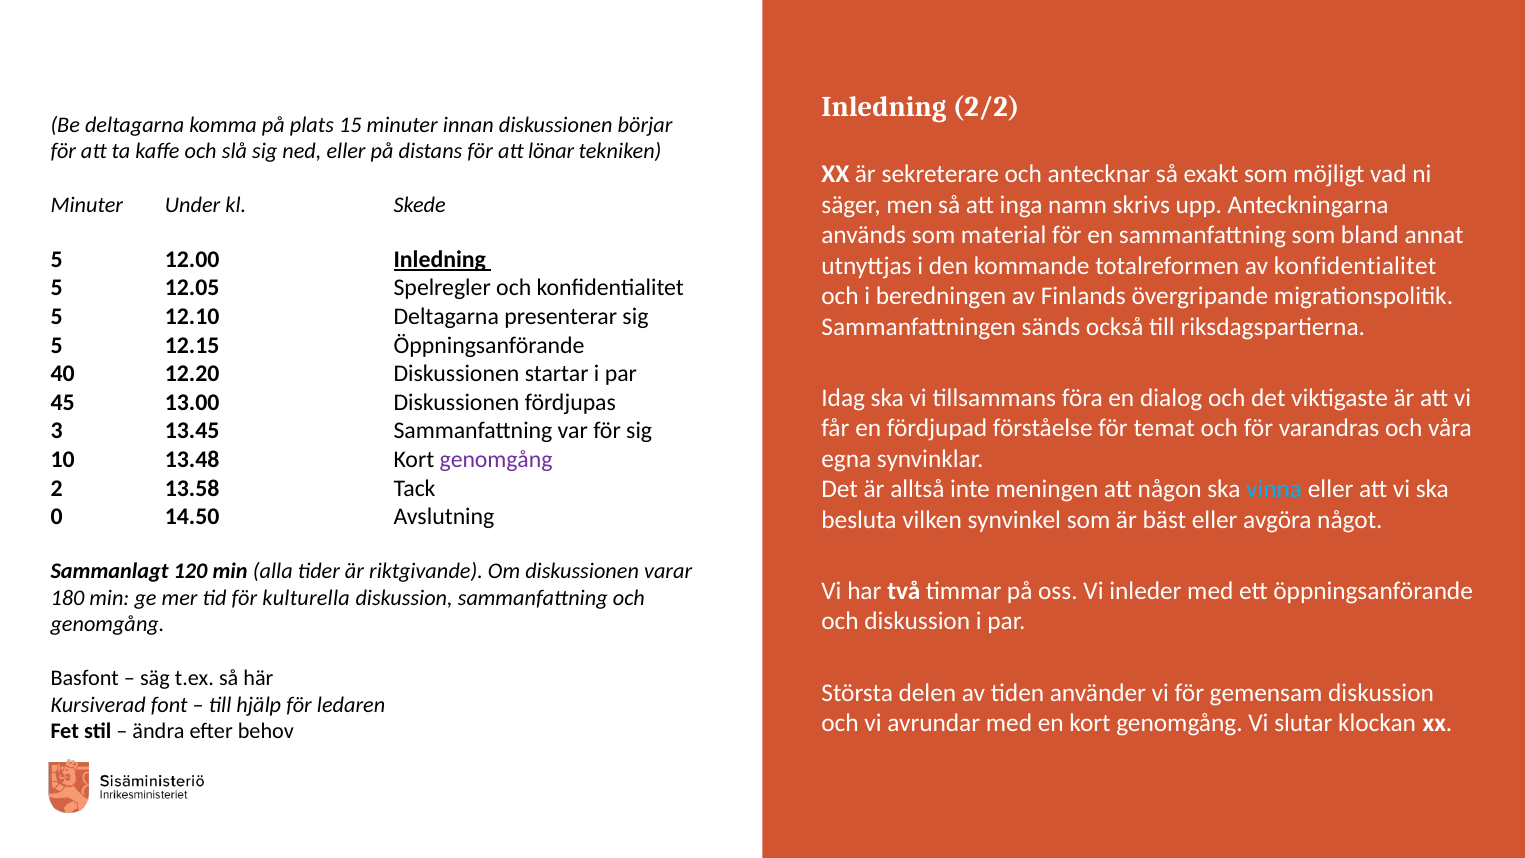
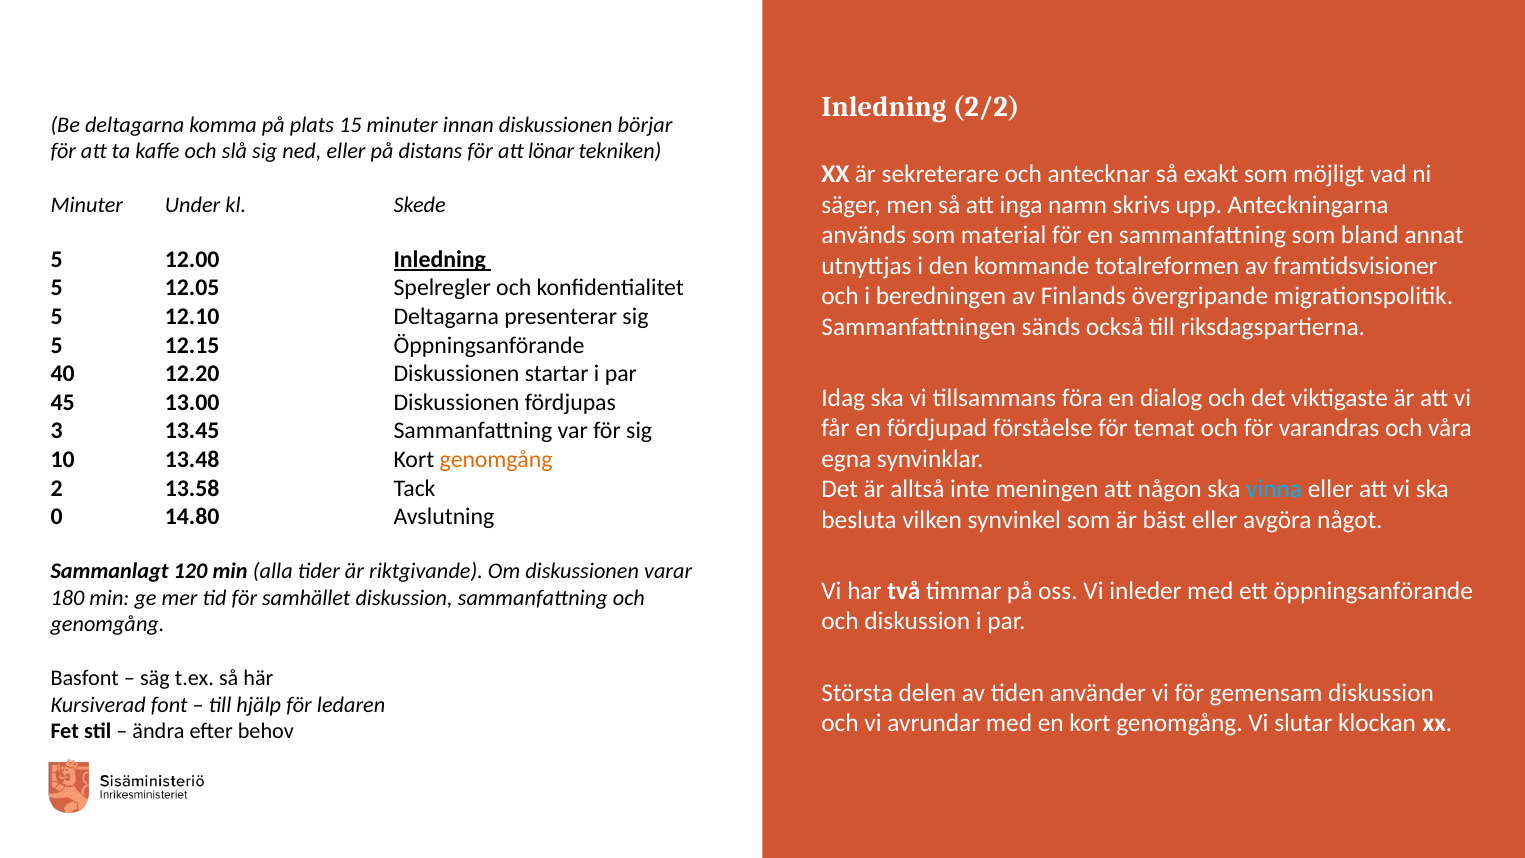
av konfidentialitet: konfidentialitet -> framtidsvisioner (1355, 266)
genomgång colour: purple -> orange (496, 460)
14.50: 14.50 -> 14.80 (192, 517)
kulturella: kulturella -> samhället (306, 598)
